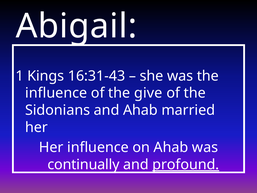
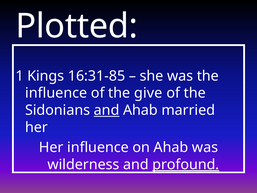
Abigail: Abigail -> Plotted (77, 26)
16:31-43: 16:31-43 -> 16:31-85 (97, 76)
and underline: none -> present (107, 110)
continually: continually -> wilderness (83, 164)
